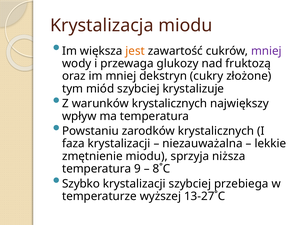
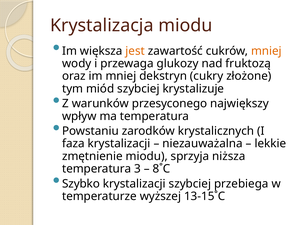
mniej colour: purple -> orange (266, 51)
warunków krystalicznych: krystalicznych -> przesyconego (170, 104)
9: 9 -> 3 (137, 169)
13-27˚C: 13-27˚C -> 13-15˚C (205, 196)
